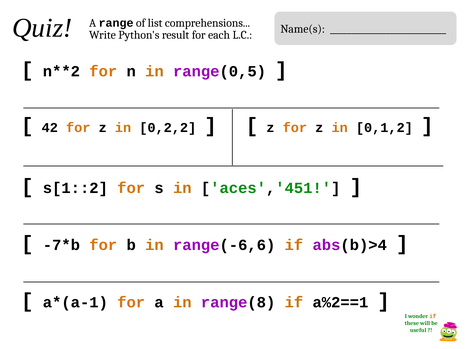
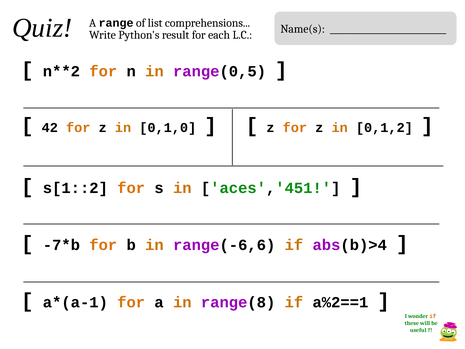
0,2,2: 0,2,2 -> 0,1,0 (168, 128)
